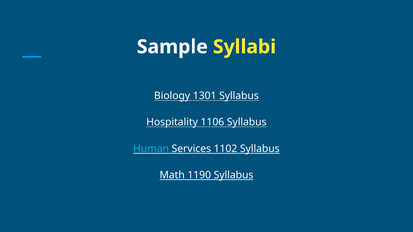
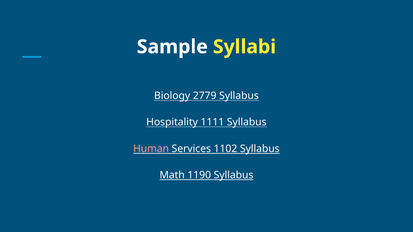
1301: 1301 -> 2779 (205, 96)
1106: 1106 -> 1111 (212, 122)
Human colour: light blue -> pink (151, 149)
